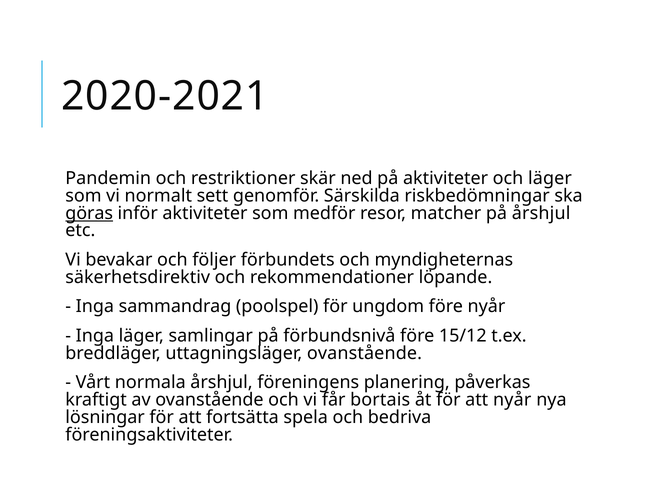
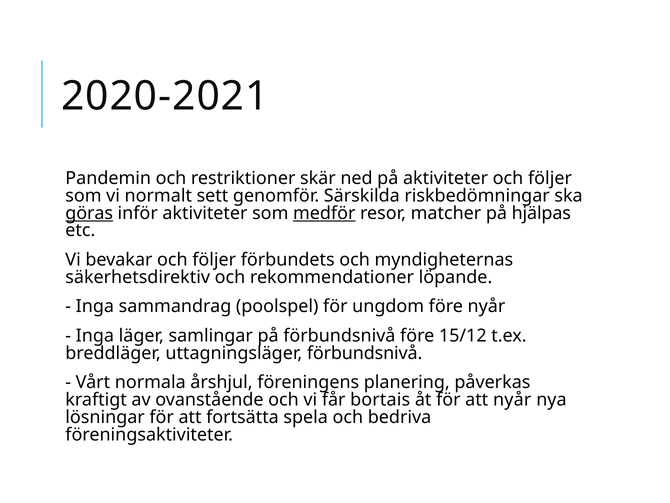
aktiviteter och läger: läger -> följer (550, 178)
medför underline: none -> present (324, 213)
på årshjul: årshjul -> hjälpas (541, 213)
uttagningsläger ovanstående: ovanstående -> förbundsnivå (365, 353)
